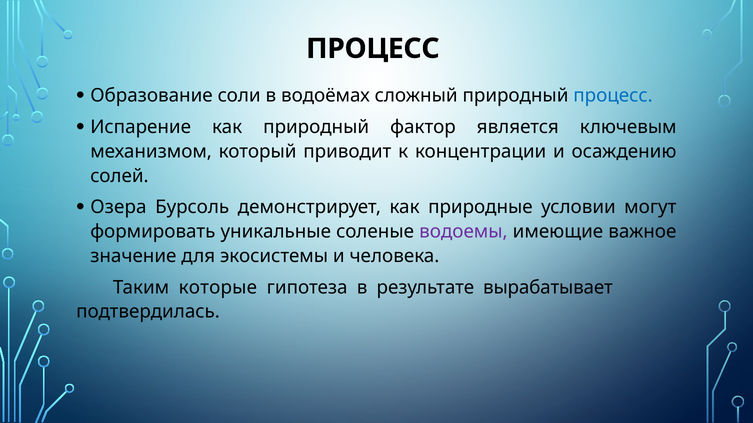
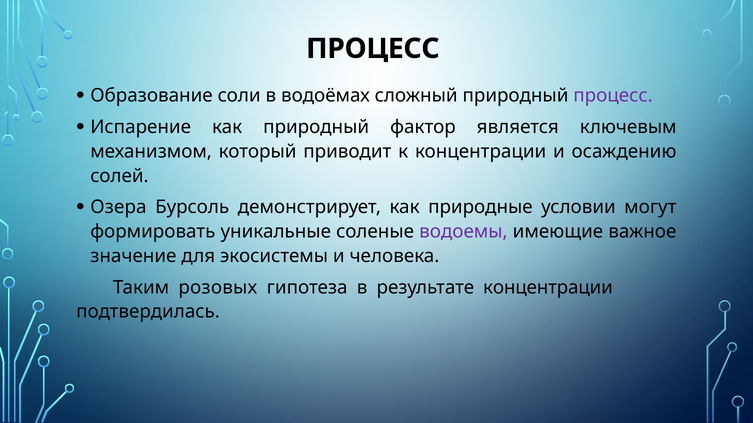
процесс colour: blue -> purple (613, 96)
которые: которые -> розовых (218, 288)
результате вырабатывает: вырабатывает -> концентрации (548, 288)
